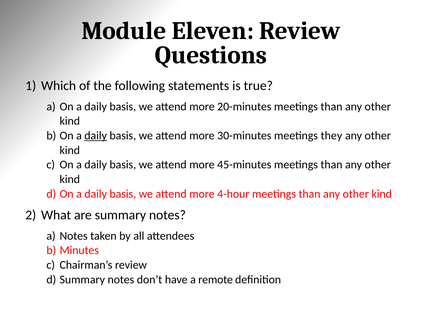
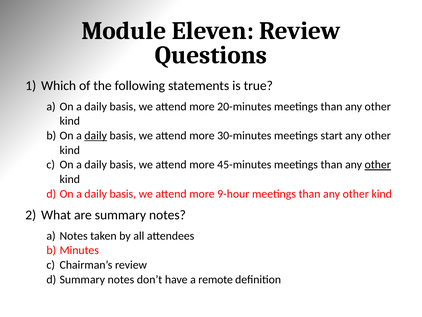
they: they -> start (332, 135)
other underline: none -> present (378, 165)
4-hour: 4-hour -> 9-hour (233, 194)
